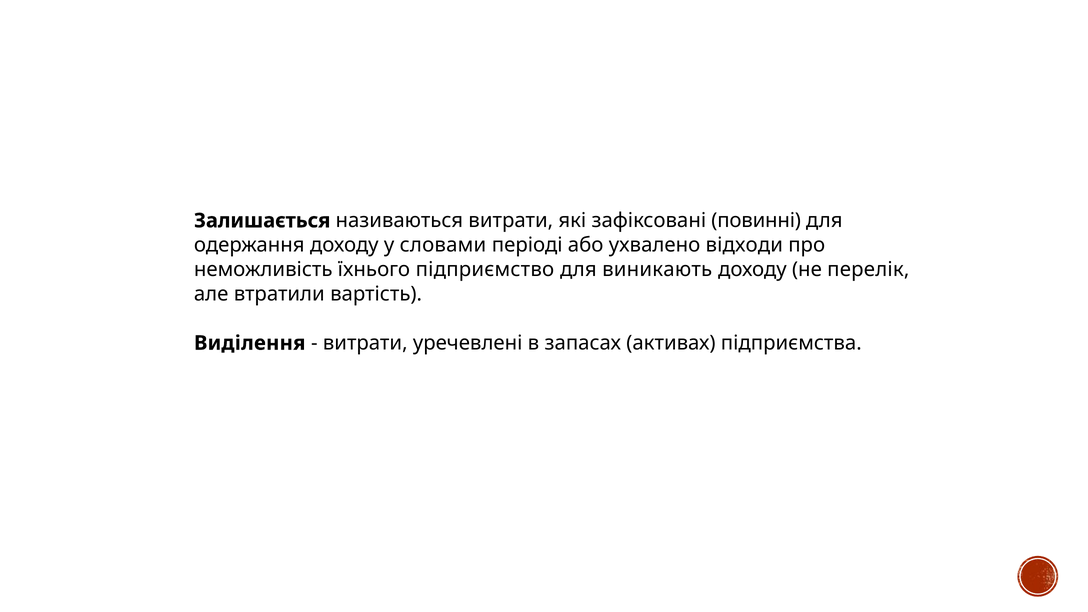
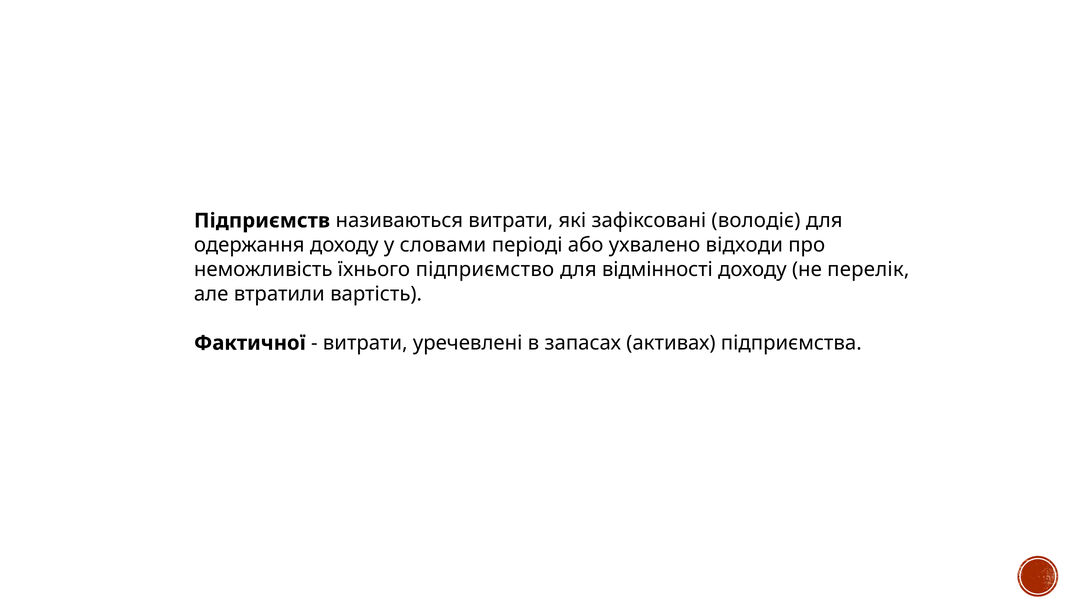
Залишається: Залишається -> Підприємств (262, 221)
повинні: повинні -> володіє (756, 221)
виникають: виникають -> відмінності (657, 270)
Виділення: Виділення -> Фактичної (250, 343)
